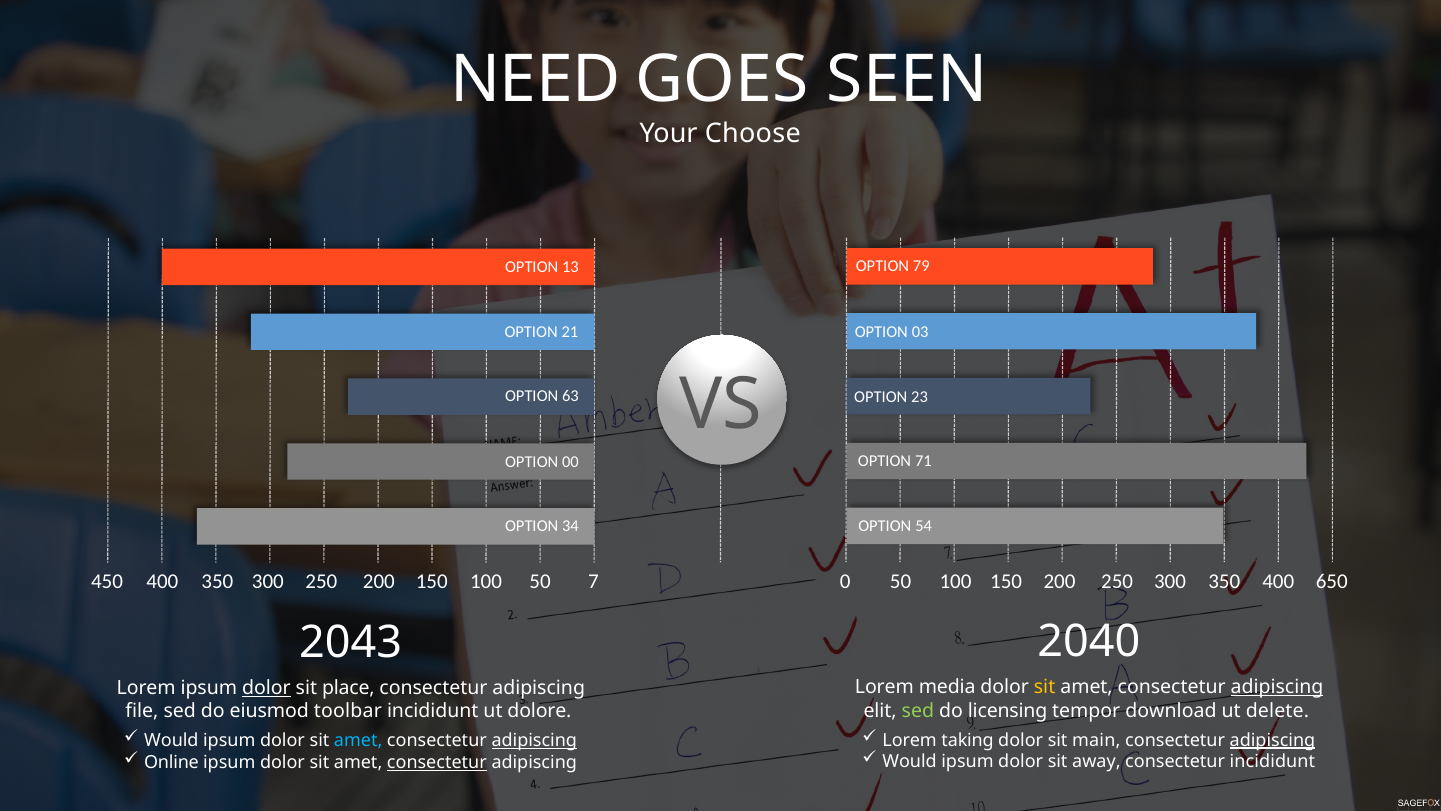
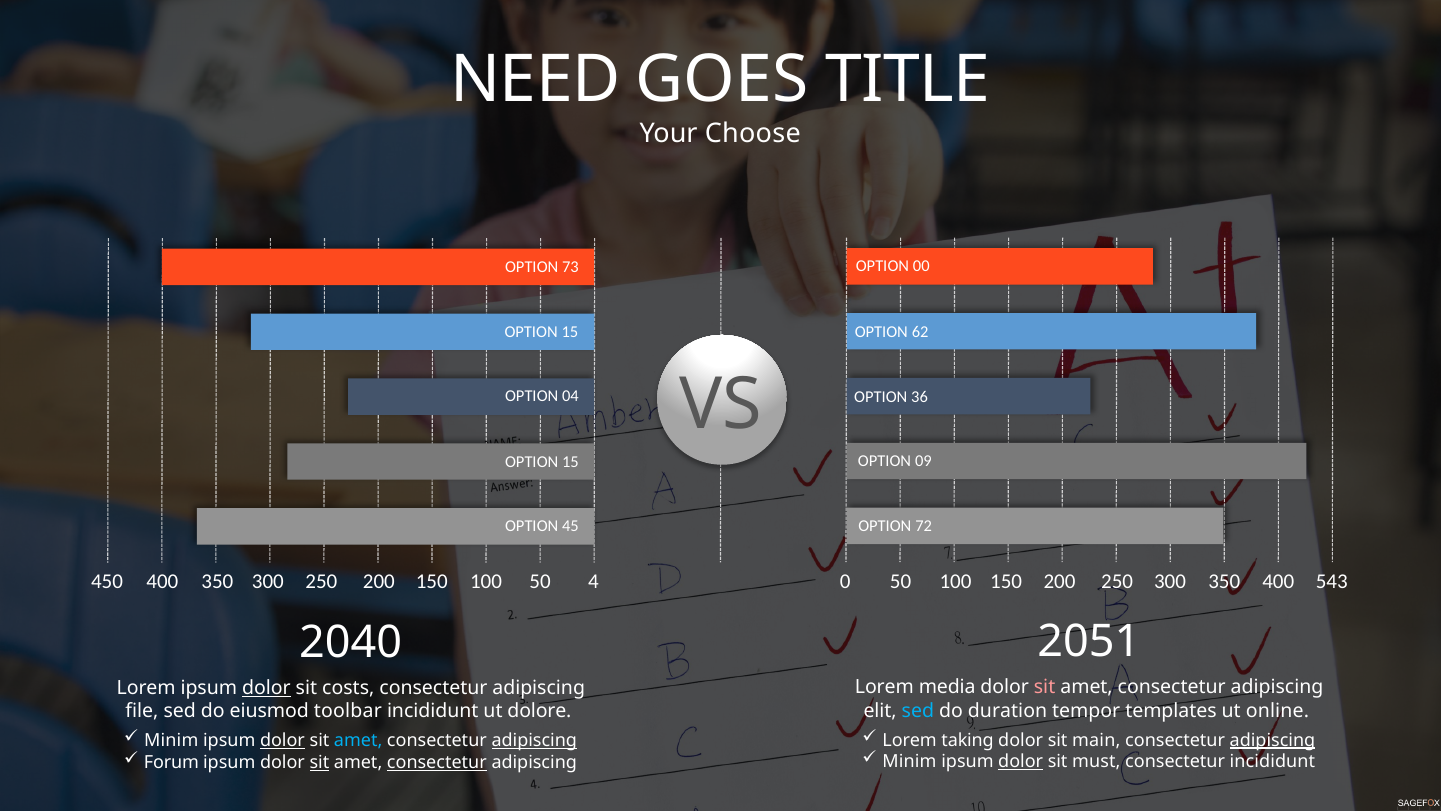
SEEN: SEEN -> TITLE (908, 80)
79: 79 -> 00 (921, 266)
13: 13 -> 73 (570, 267)
21: 21 -> 15 (570, 332)
03: 03 -> 62 (920, 332)
63: 63 -> 04 (570, 396)
23: 23 -> 36 (920, 397)
71: 71 -> 09 (923, 461)
00: 00 -> 15 (570, 462)
34: 34 -> 45 (570, 526)
54: 54 -> 72 (924, 526)
650: 650 -> 543 (1332, 581)
7: 7 -> 4 (594, 581)
2040: 2040 -> 2051 (1089, 641)
2043: 2043 -> 2040 (351, 642)
sit colour: yellow -> pink (1045, 687)
adipiscing underline: present -> none (1277, 687)
place: place -> costs (348, 687)
sed colour: light green -> light blue (918, 710)
licensing: licensing -> duration (1008, 710)
download: download -> templates (1171, 710)
delete: delete -> online (1277, 710)
Would: Would -> Minim (171, 740)
dolor underline: none -> present (282, 740)
Would: Would -> Minim (909, 761)
dolor underline: none -> present (1021, 761)
away: away -> must (1096, 761)
Online: Online -> Forum (171, 762)
sit underline: none -> present (319, 762)
